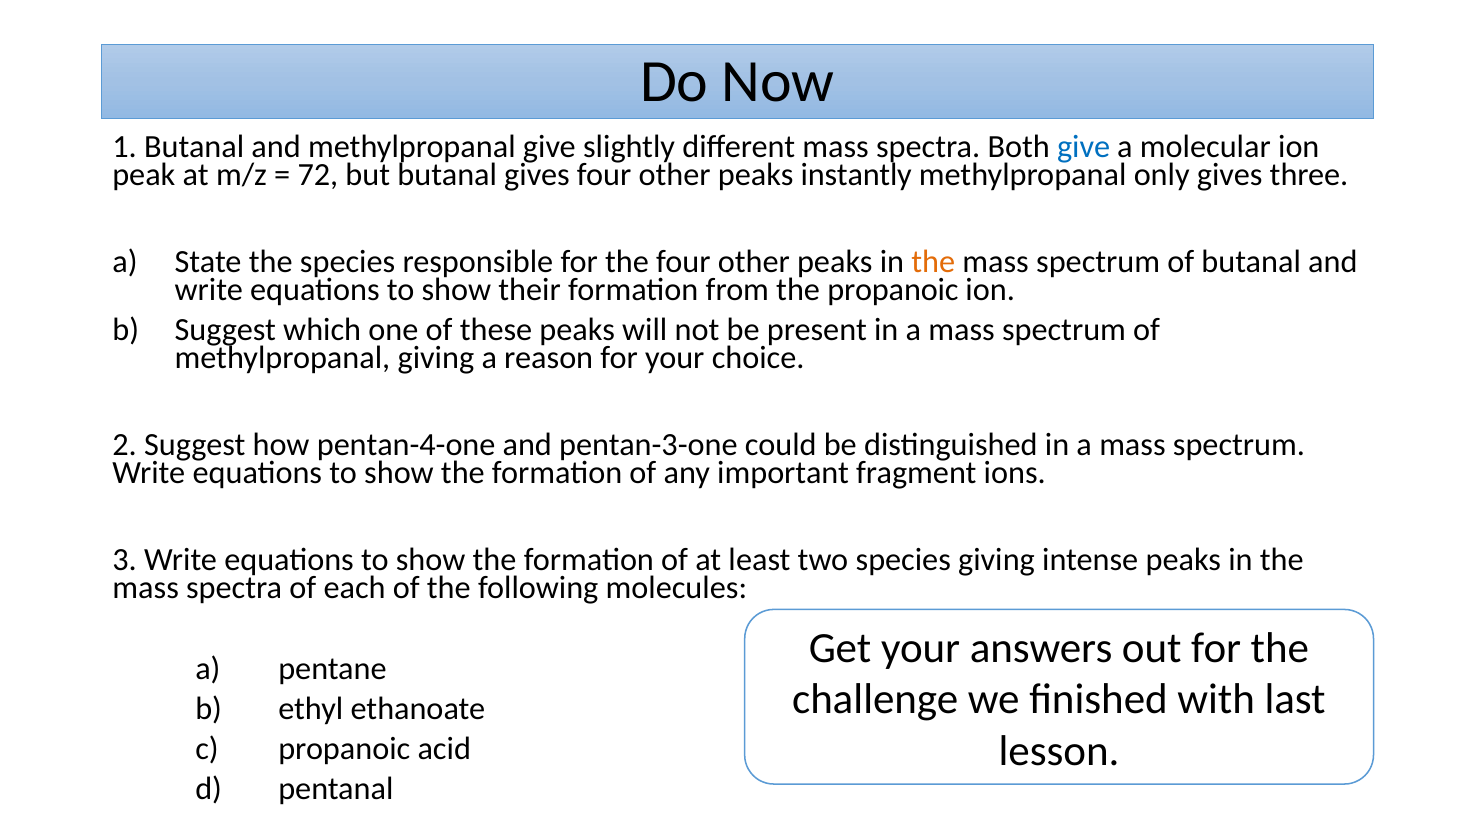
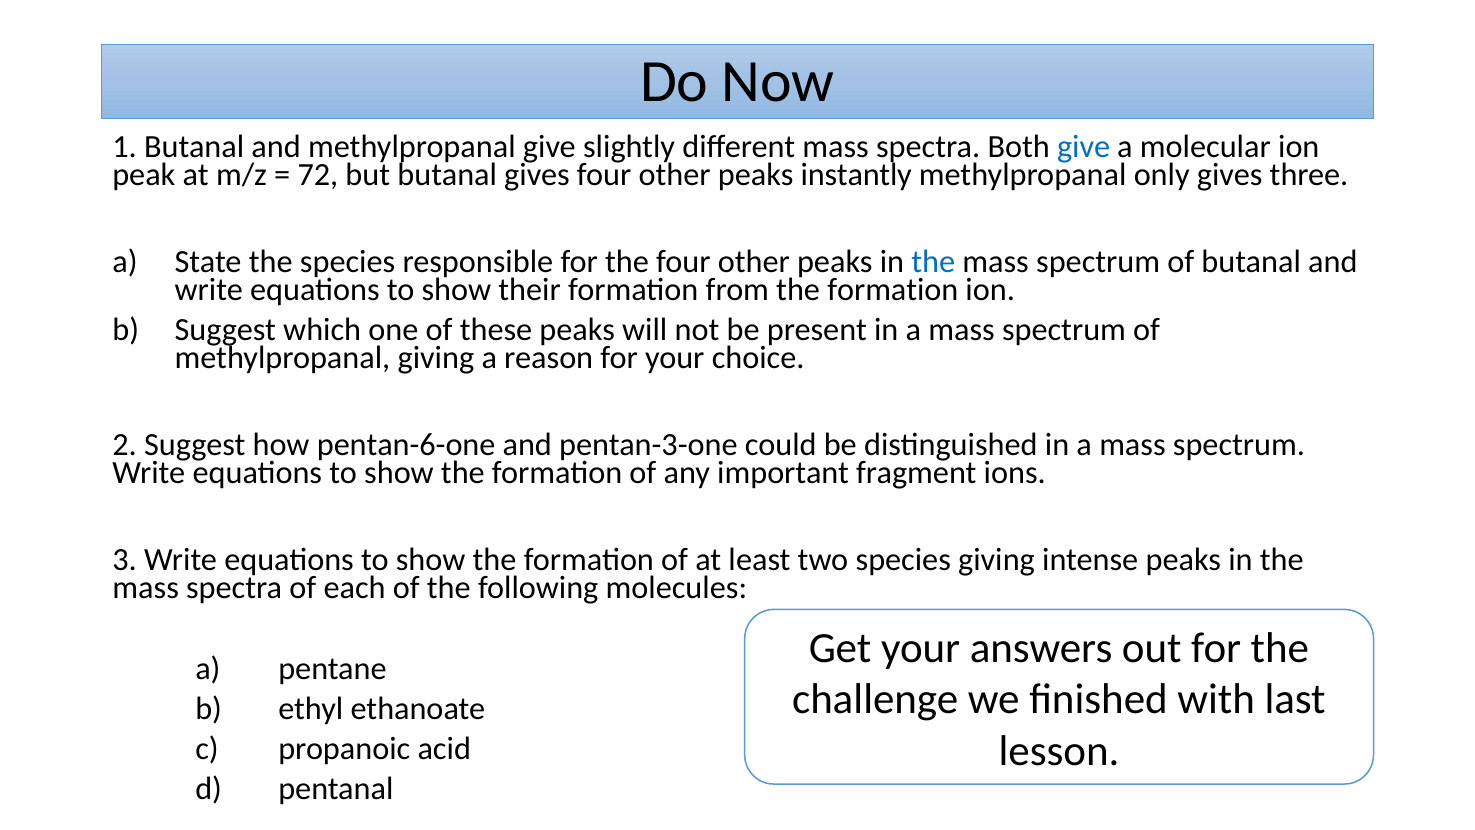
the colour: orange -> blue (933, 262)
from the propanoic: propanoic -> formation (893, 290)
pentan-4-one: pentan-4-one -> pentan-6-one (406, 445)
